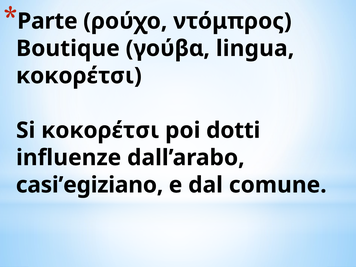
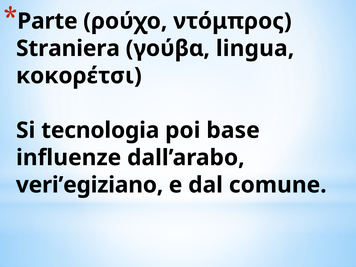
Boutique: Boutique -> Straniera (68, 48)
Si κοκορέτσι: κοκορέτσι -> tecnologia (100, 130)
dotti: dotti -> base (233, 130)
casi’egiziano: casi’egiziano -> veri’egiziano (90, 185)
